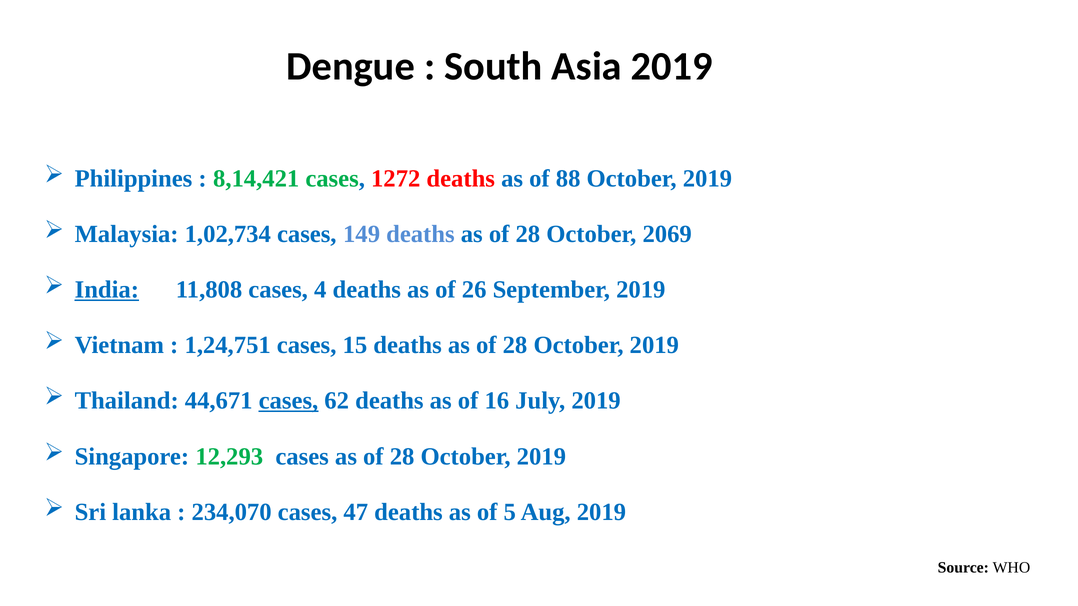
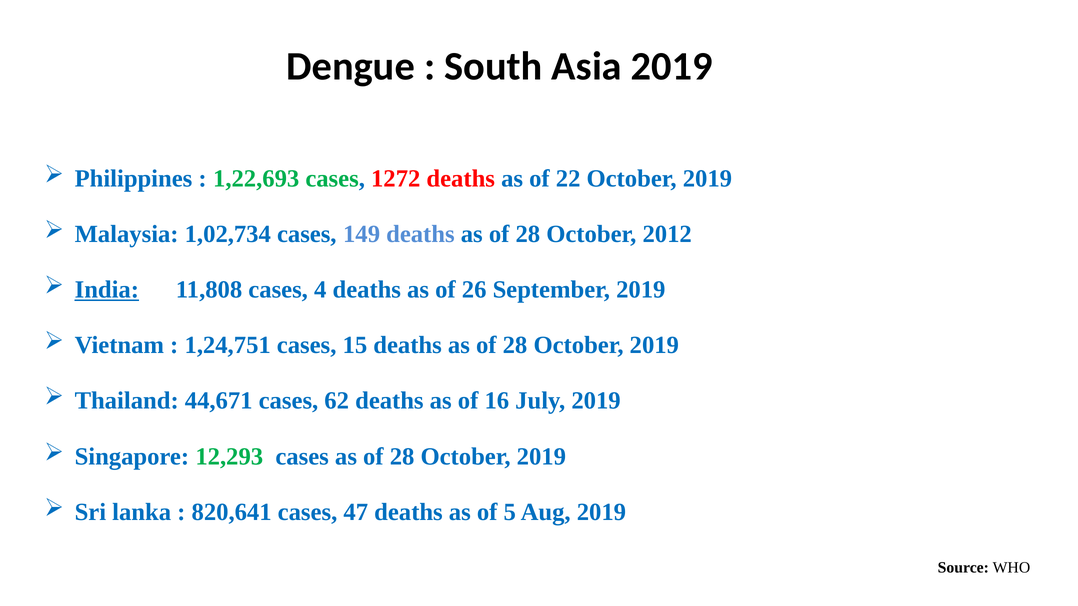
8,14,421: 8,14,421 -> 1,22,693 (256, 178)
88: 88 -> 22 (568, 178)
2069: 2069 -> 2012 (667, 234)
cases underline: present -> none (288, 401)
234,070: 234,070 -> 820,641 (232, 512)
